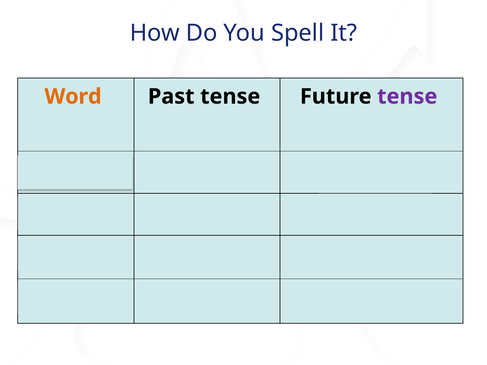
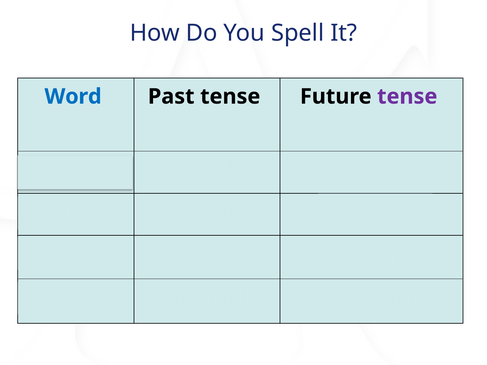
Word colour: orange -> blue (73, 97)
